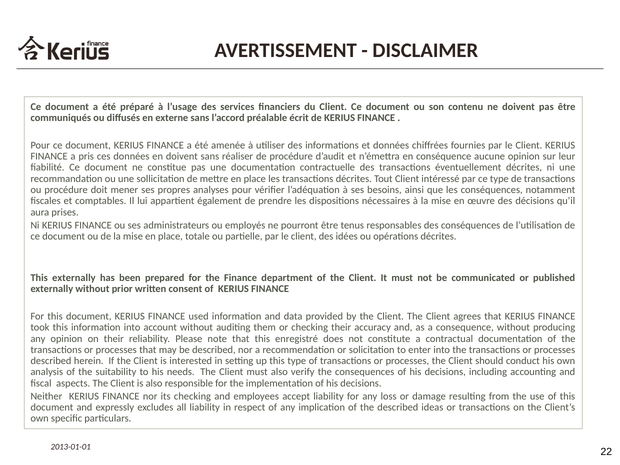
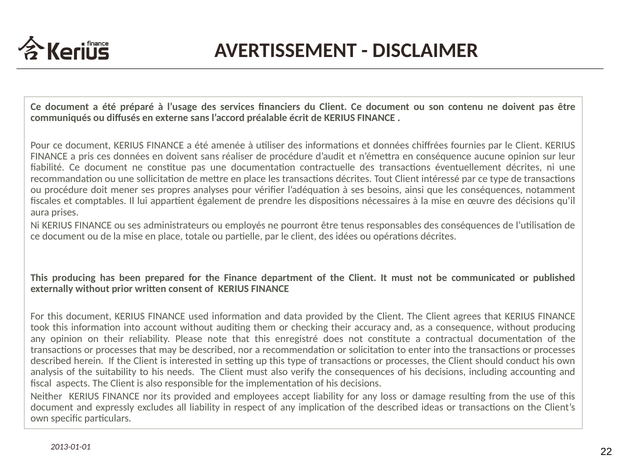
This externally: externally -> producing (74, 278)
its checking: checking -> provided (193, 396)
